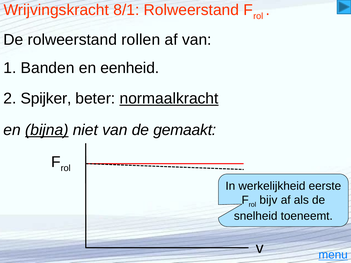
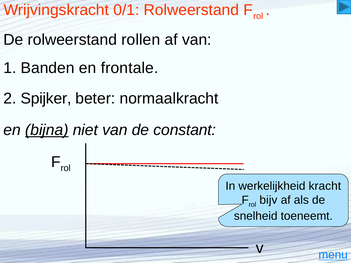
8/1: 8/1 -> 0/1 (126, 10)
eenheid: eenheid -> frontale (130, 68)
normaalkracht underline: present -> none (169, 99)
gemaakt: gemaakt -> constant (185, 130)
eerste: eerste -> kracht (325, 186)
